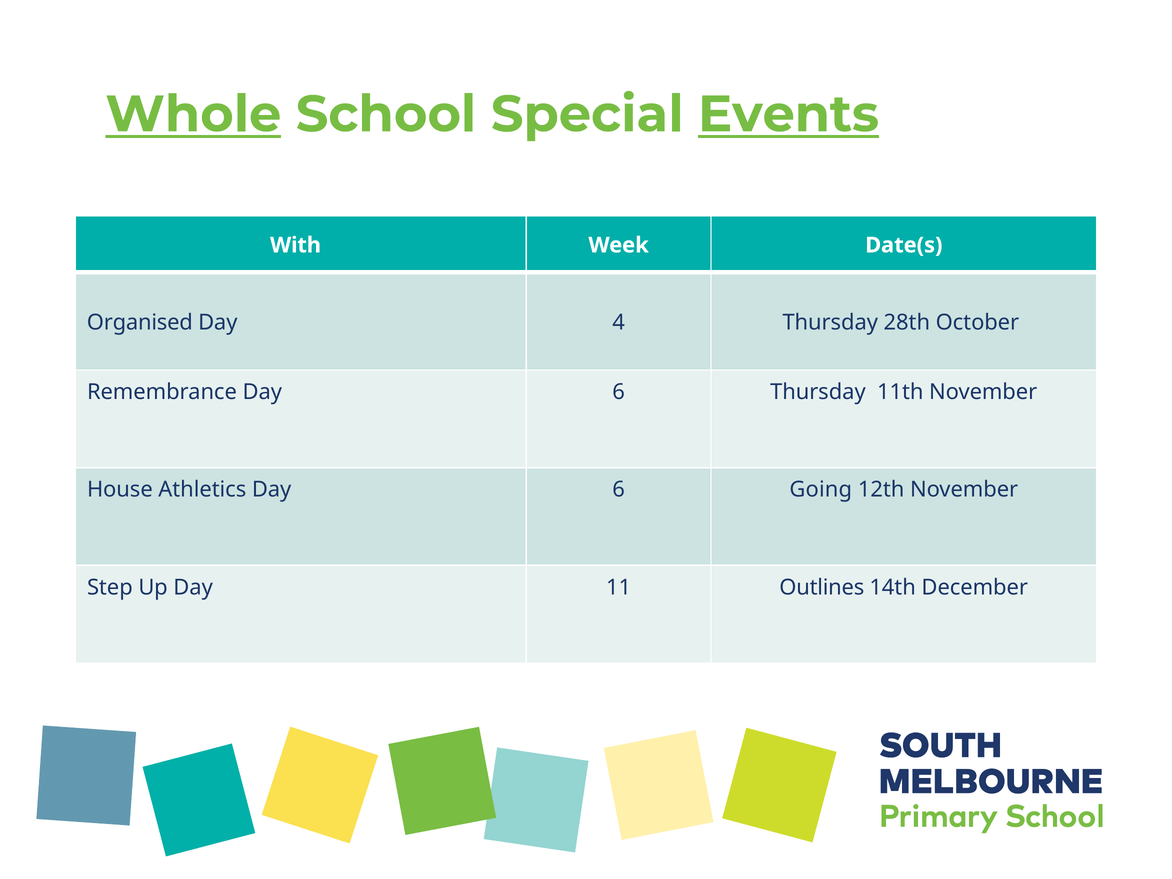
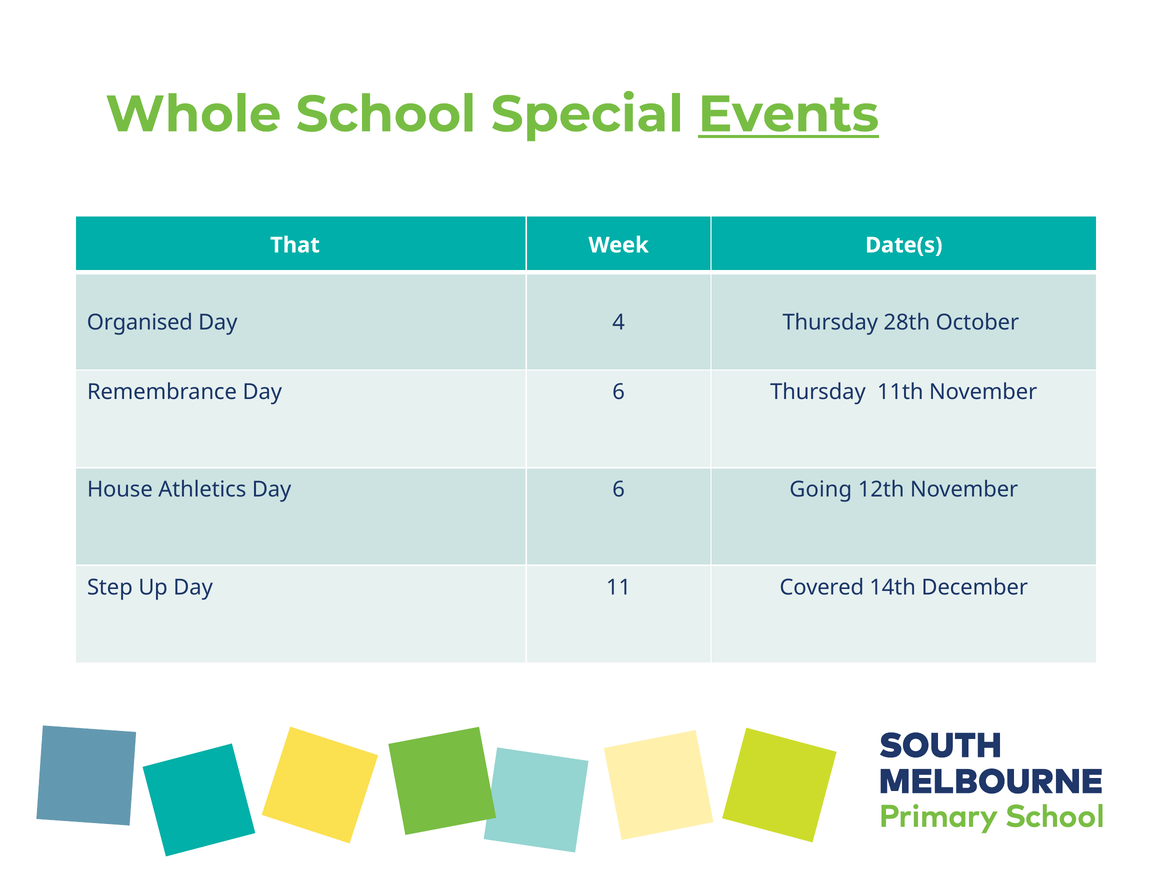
Whole underline: present -> none (193, 114)
With​​​: With​​​ -> That​​​ (304, 245)
Outlines: Outlines -> Covered (822, 587)
